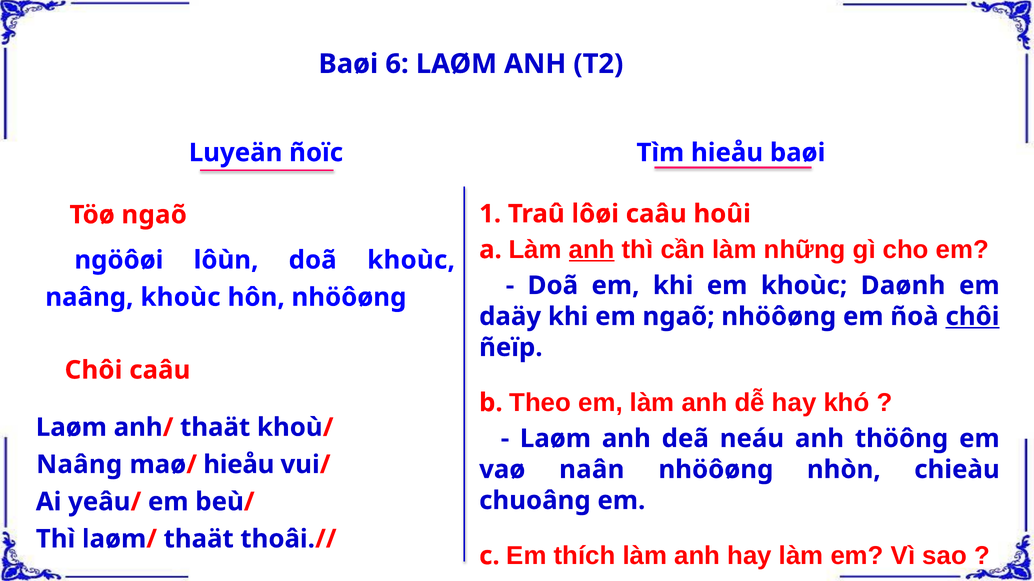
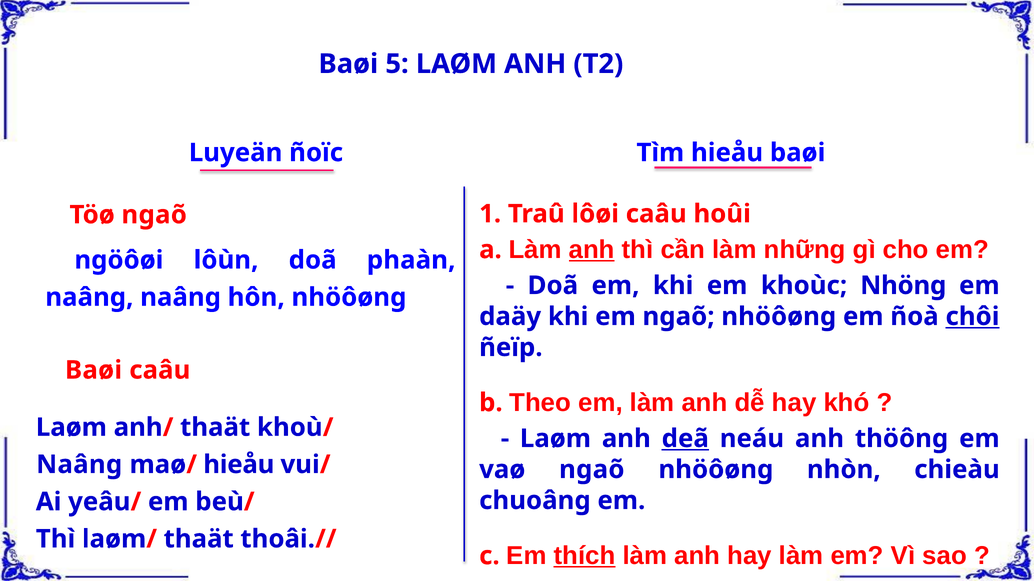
6: 6 -> 5 (397, 64)
doã khoùc: khoùc -> phaàn (411, 260)
Daønh: Daønh -> Nhöng (903, 285)
naâng khoùc: khoùc -> naâng (181, 297)
Chôi: Chôi -> Baøi (94, 370)
deã underline: none -> present (685, 438)
vaø naân: naân -> ngaõ (592, 469)
thích underline: none -> present (585, 556)
